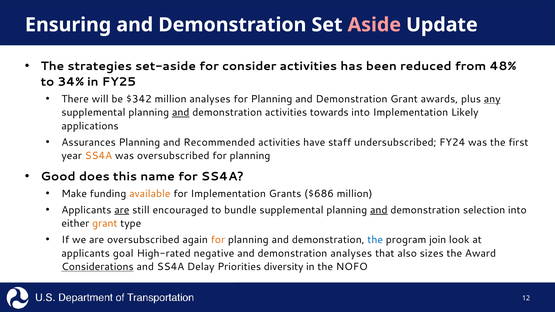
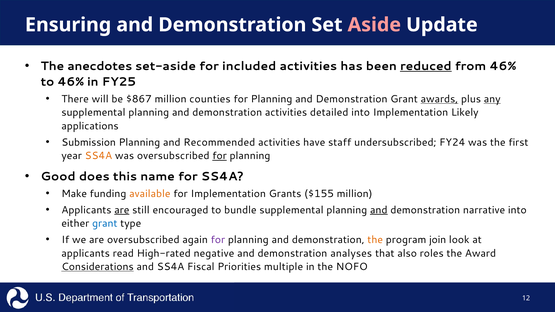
strategies: strategies -> anecdotes (100, 66)
consider: consider -> included (249, 66)
reduced underline: none -> present (426, 66)
from 48%: 48% -> 46% (503, 66)
to 34%: 34% -> 46% (71, 82)
$342: $342 -> $867 (139, 99)
million analyses: analyses -> counties (210, 99)
awards underline: none -> present (439, 99)
and underline: present -> none (181, 113)
towards: towards -> detailed (329, 113)
Assurances: Assurances -> Submission (89, 142)
for underline: none -> present (220, 156)
$686: $686 -> $155 (319, 194)
selection: selection -> narrative (484, 210)
grant colour: orange -> blue (105, 224)
for colour: orange -> purple (218, 240)
the colour: blue -> orange (375, 240)
goal: goal -> read (123, 253)
sizes: sizes -> roles (432, 253)
Delay: Delay -> Fiscal (201, 267)
diversity: diversity -> multiple (284, 267)
